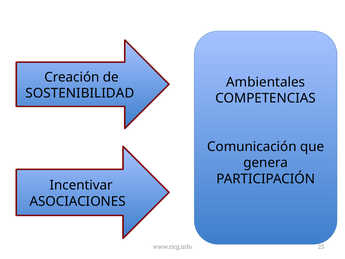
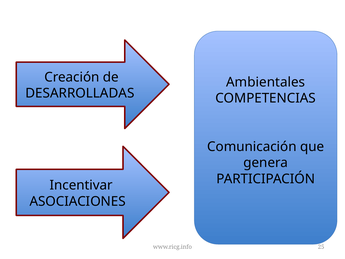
SOSTENIBILIDAD: SOSTENIBILIDAD -> DESARROLLADAS (80, 93)
